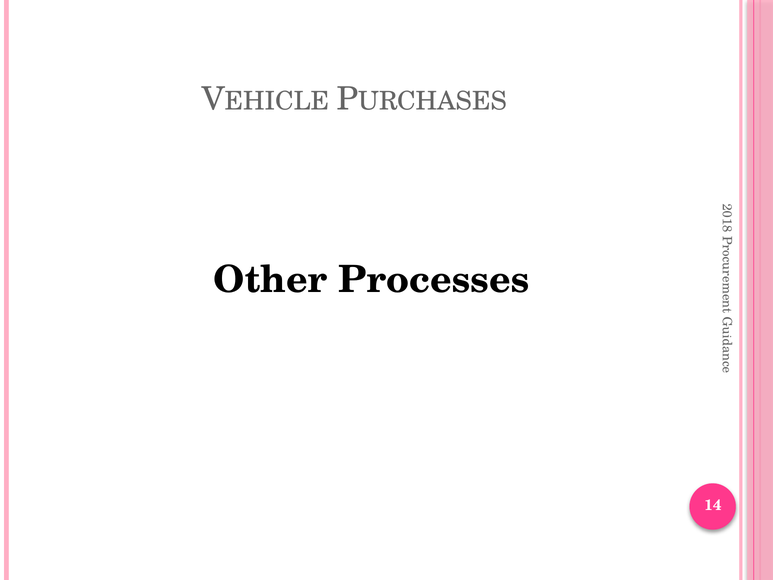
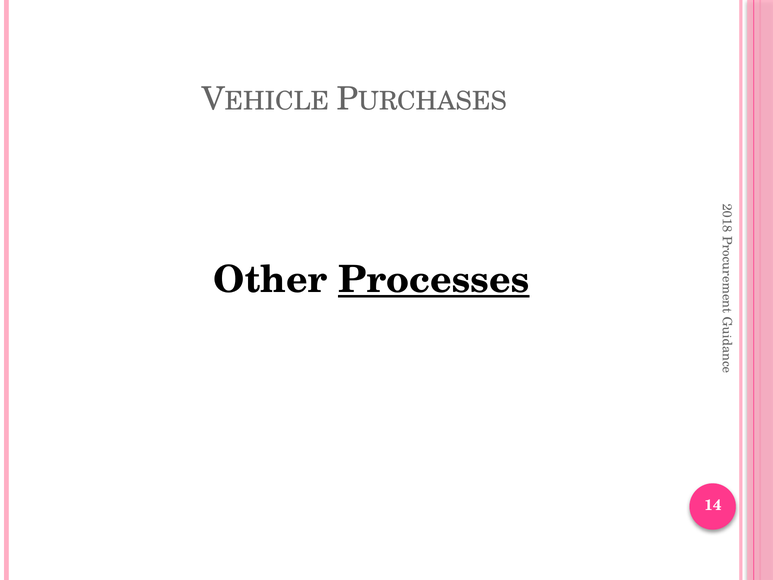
Processes underline: none -> present (434, 280)
